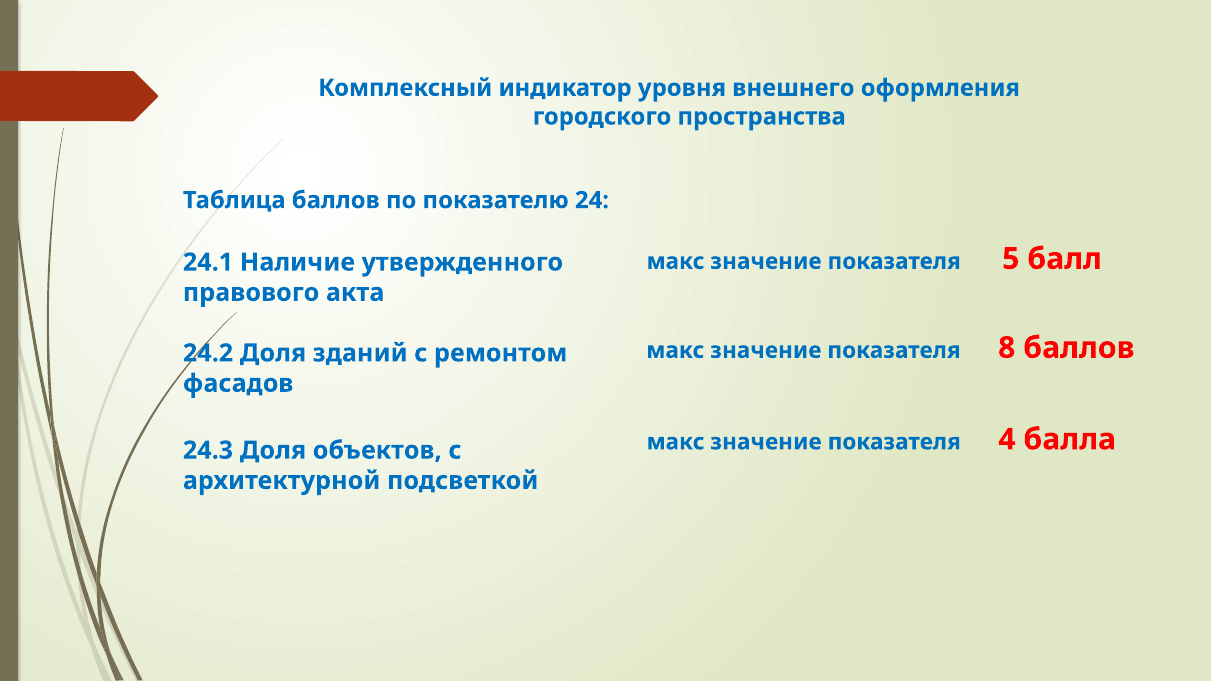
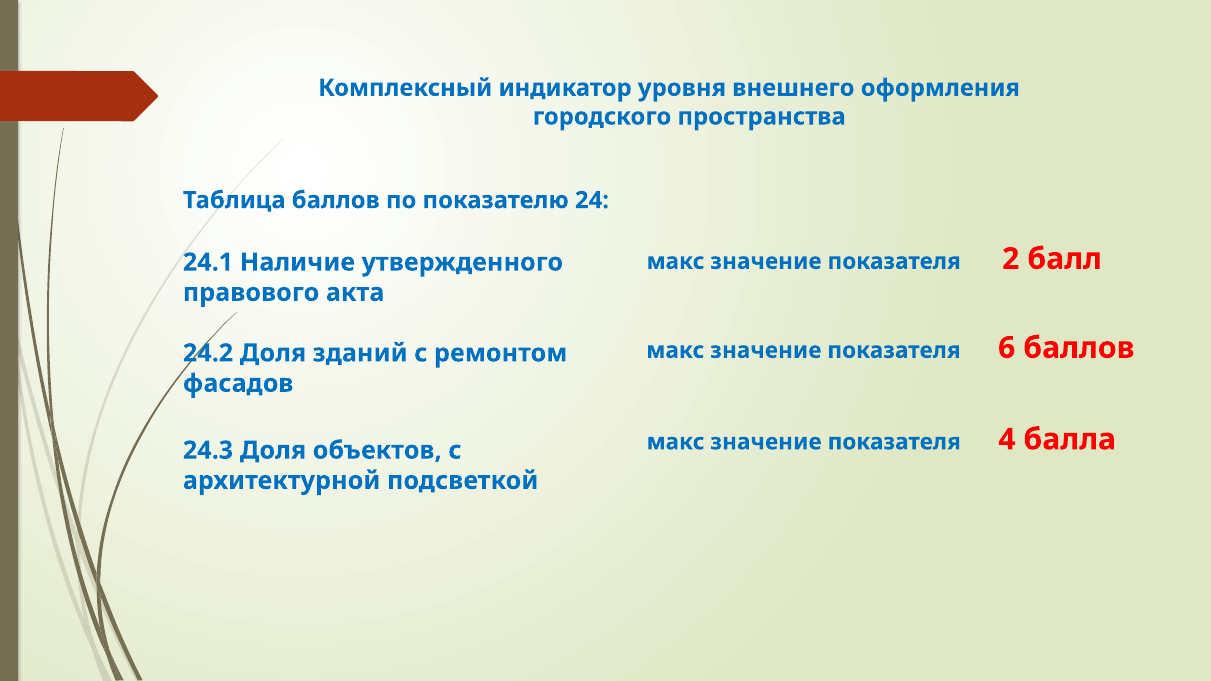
5: 5 -> 2 (1011, 259)
8: 8 -> 6 (1007, 348)
